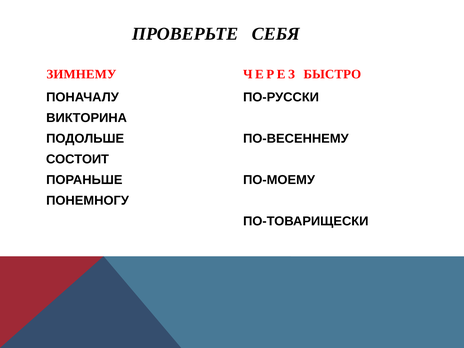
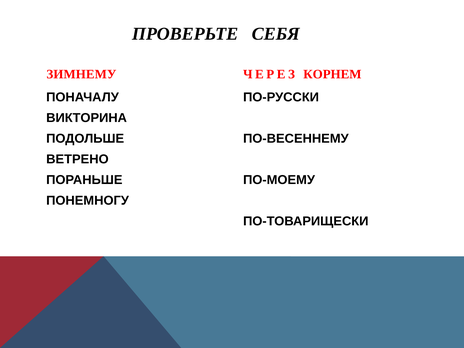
БЫСТРО: БЫСТРО -> КОРНЕМ (332, 74)
СОСТОИТ: СОСТОИТ -> ВЕТРЕНО (77, 159)
